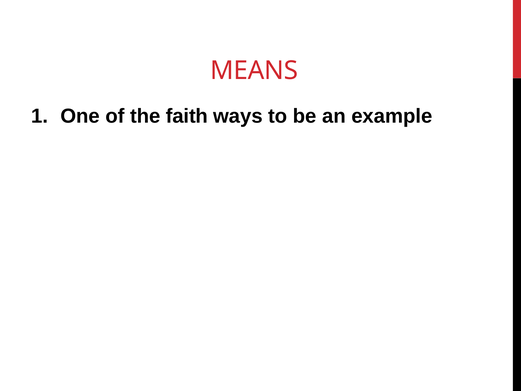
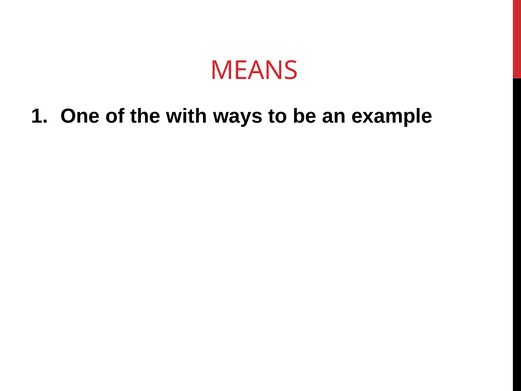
faith: faith -> with (187, 116)
